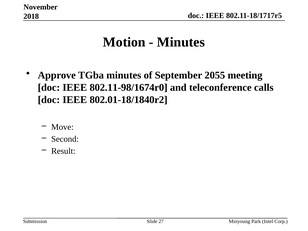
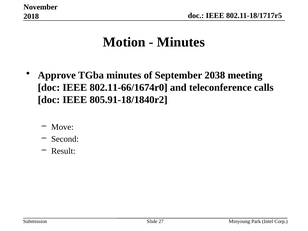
2055: 2055 -> 2038 (215, 75)
802.11-98/1674r0: 802.11-98/1674r0 -> 802.11-66/1674r0 (129, 87)
802.01-18/1840r2: 802.01-18/1840r2 -> 805.91-18/1840r2 (129, 100)
